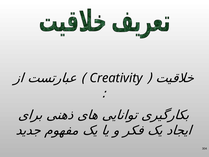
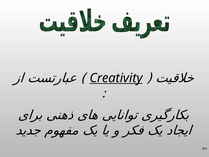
Creativity underline: none -> present (116, 78)
